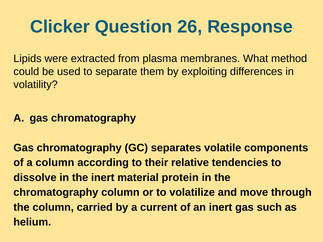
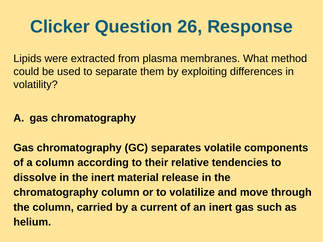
protein: protein -> release (180, 178)
